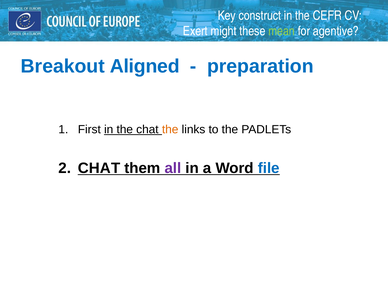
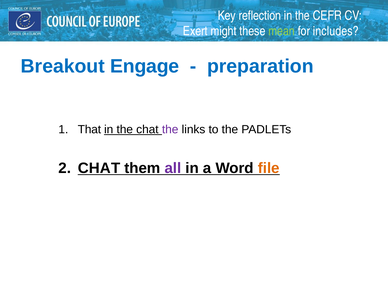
construct: construct -> reflection (260, 15)
agentive: agentive -> includes (336, 31)
Aligned: Aligned -> Engage (145, 66)
First: First -> That (89, 129)
the colour: orange -> purple (170, 129)
file colour: blue -> orange (269, 168)
